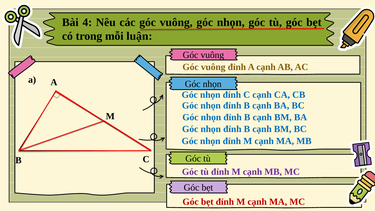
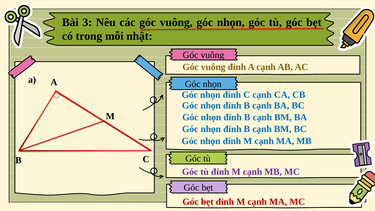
4: 4 -> 3 (87, 22)
luận: luận -> nhật (139, 36)
